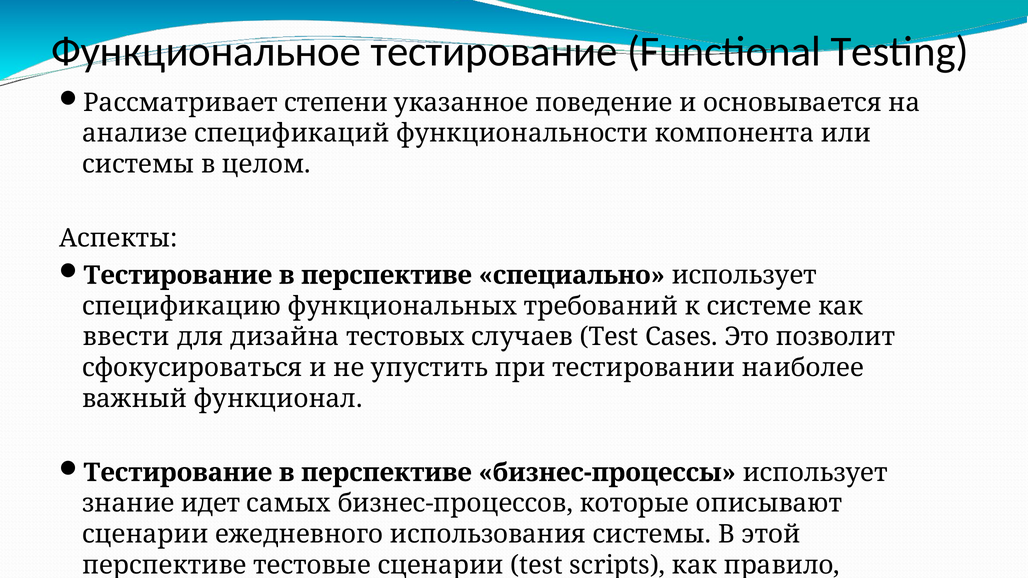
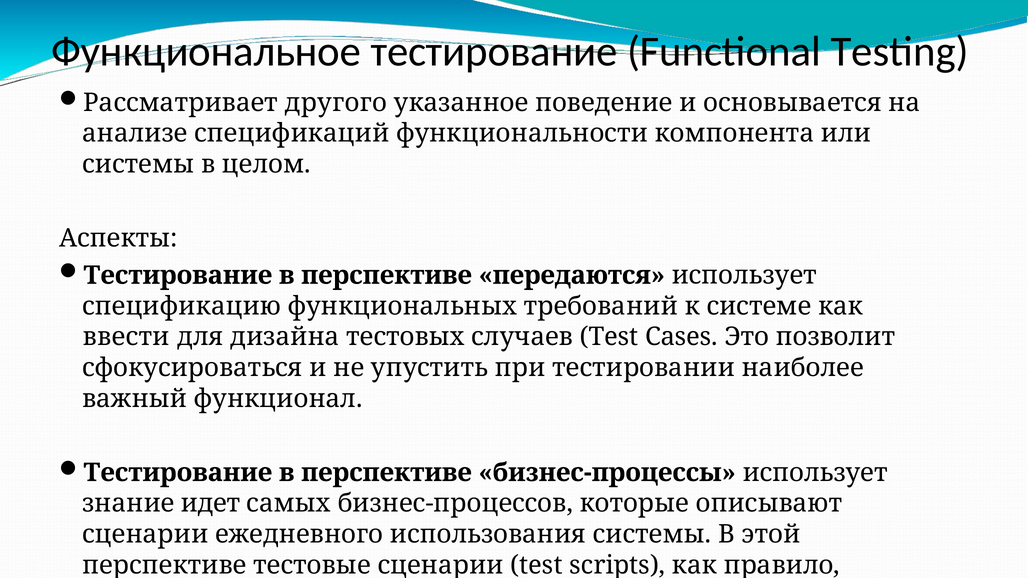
степени: степени -> другого (336, 103)
специально: специально -> передаются (572, 275)
